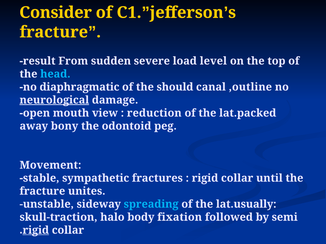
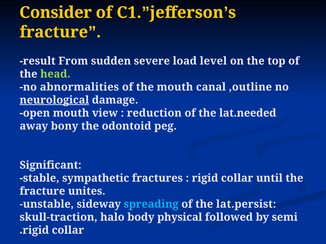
head colour: light blue -> light green (55, 74)
diaphragmatic: diaphragmatic -> abnormalities (79, 87)
the should: should -> mouth (175, 87)
lat.packed: lat.packed -> lat.needed (248, 113)
Movement: Movement -> Significant (50, 165)
lat.usually: lat.usually -> lat.persist (246, 205)
fixation: fixation -> physical (180, 218)
rigid underline: present -> none (36, 231)
